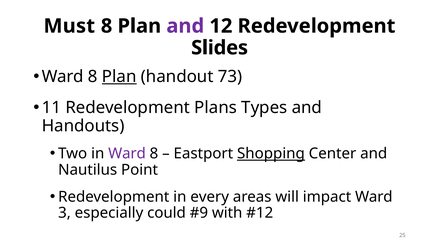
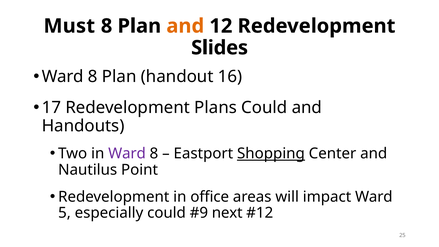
and colour: purple -> orange (185, 26)
Plan underline: present -> none (119, 76)
73: 73 -> 16 (230, 76)
11: 11 -> 17 (51, 107)
Plans Types: Types -> Could (264, 107)
every: every -> office (210, 197)
3: 3 -> 5 (64, 213)
with: with -> next (227, 213)
